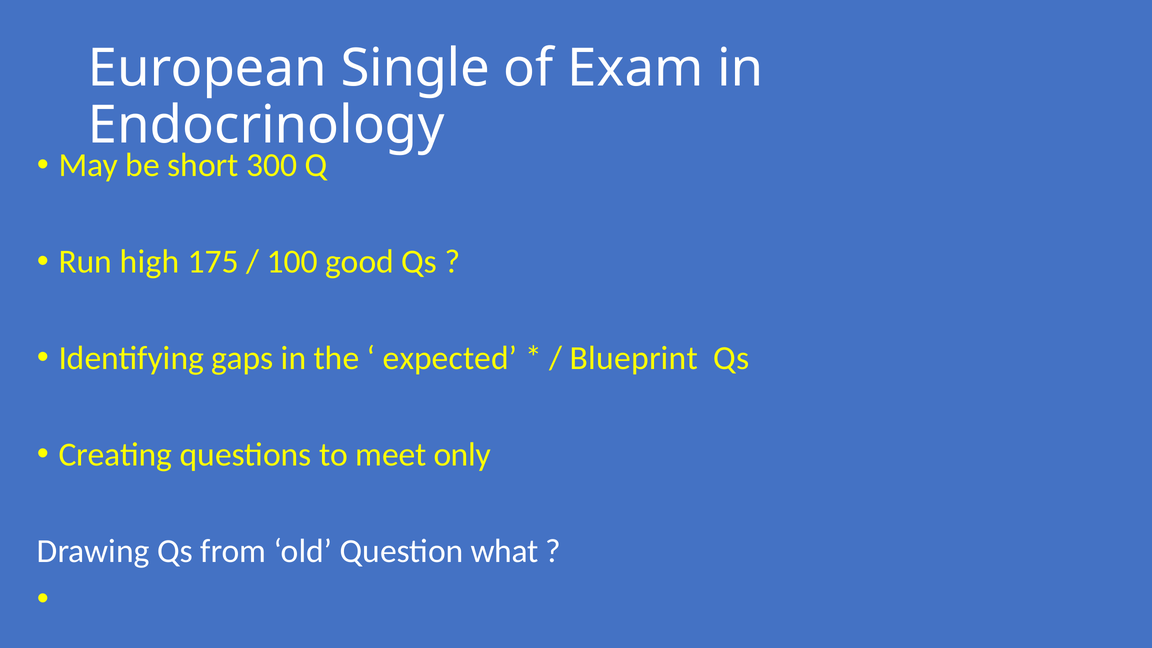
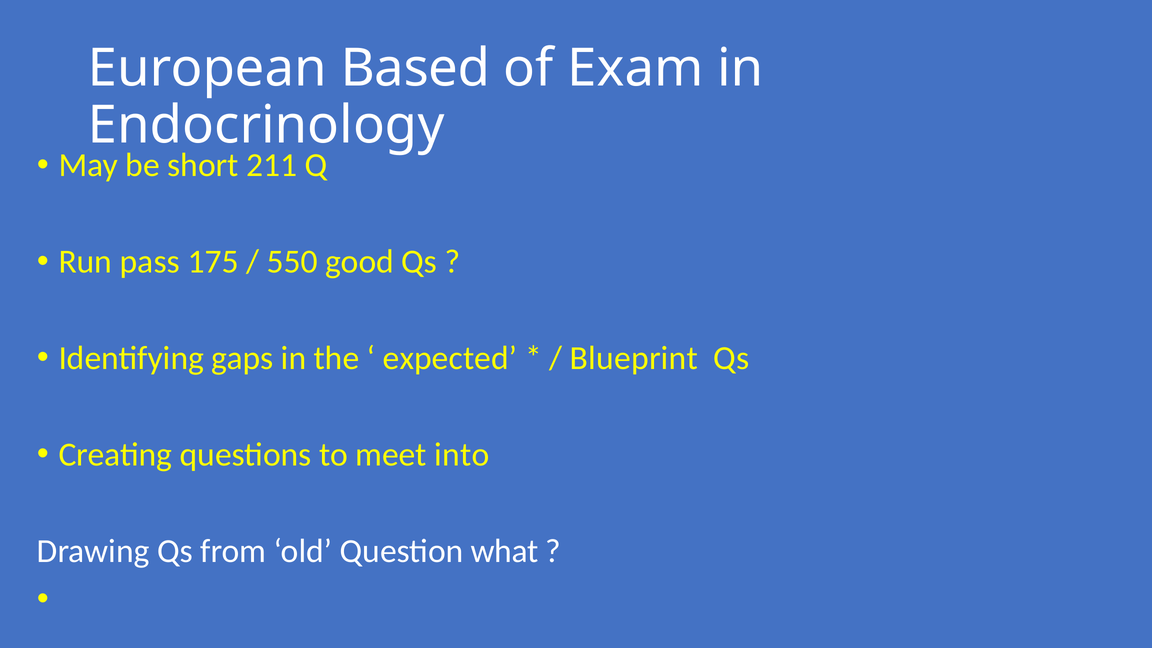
Single: Single -> Based (415, 68)
300: 300 -> 211 (272, 165)
high: high -> pass (150, 262)
100: 100 -> 550 (292, 262)
only: only -> into (462, 455)
